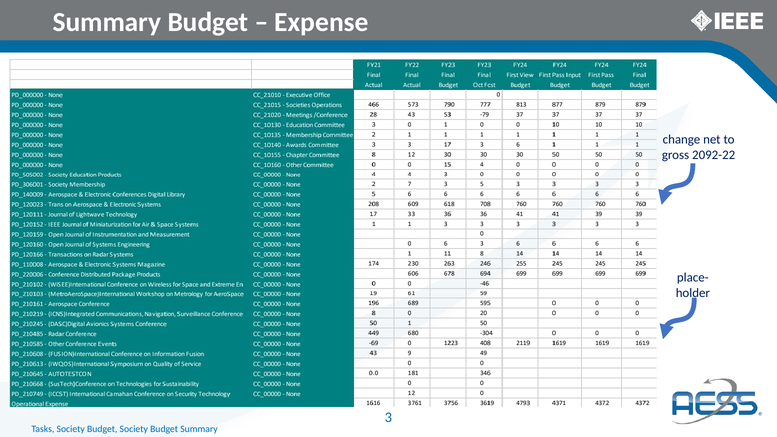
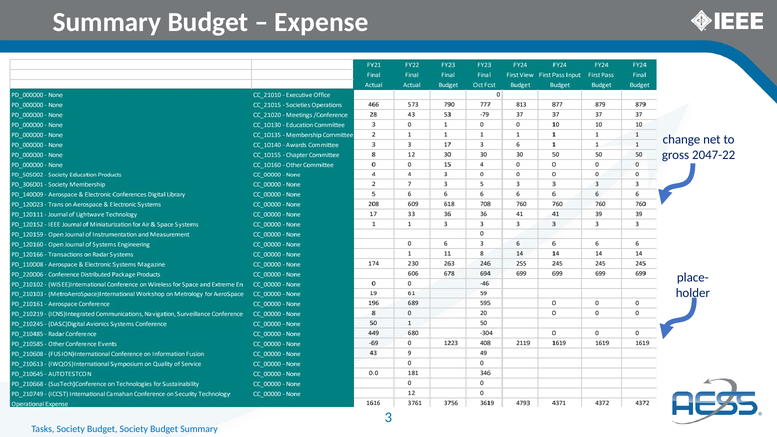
2092-22: 2092-22 -> 2047-22 (714, 155)
